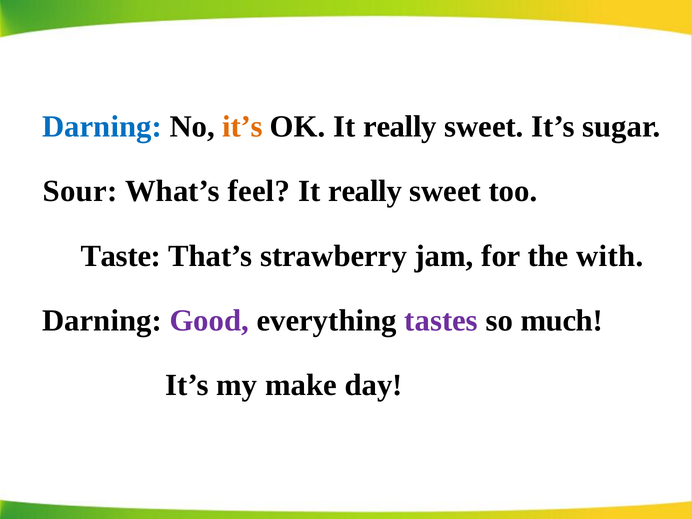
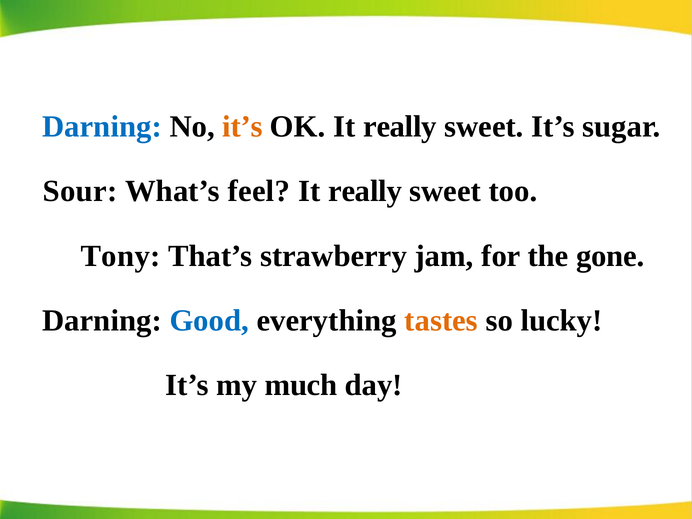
Taste: Taste -> Tony (121, 256)
with: with -> gone (610, 256)
Good colour: purple -> blue (209, 320)
tastes colour: purple -> orange (441, 320)
much: much -> lucky (562, 320)
make: make -> much (301, 385)
